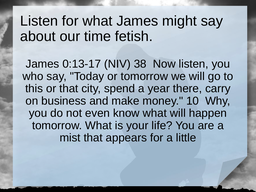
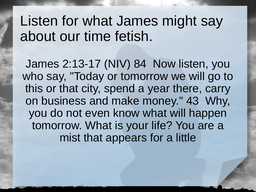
0:13-17: 0:13-17 -> 2:13-17 (82, 64)
38: 38 -> 84 (140, 64)
10: 10 -> 43 (193, 101)
